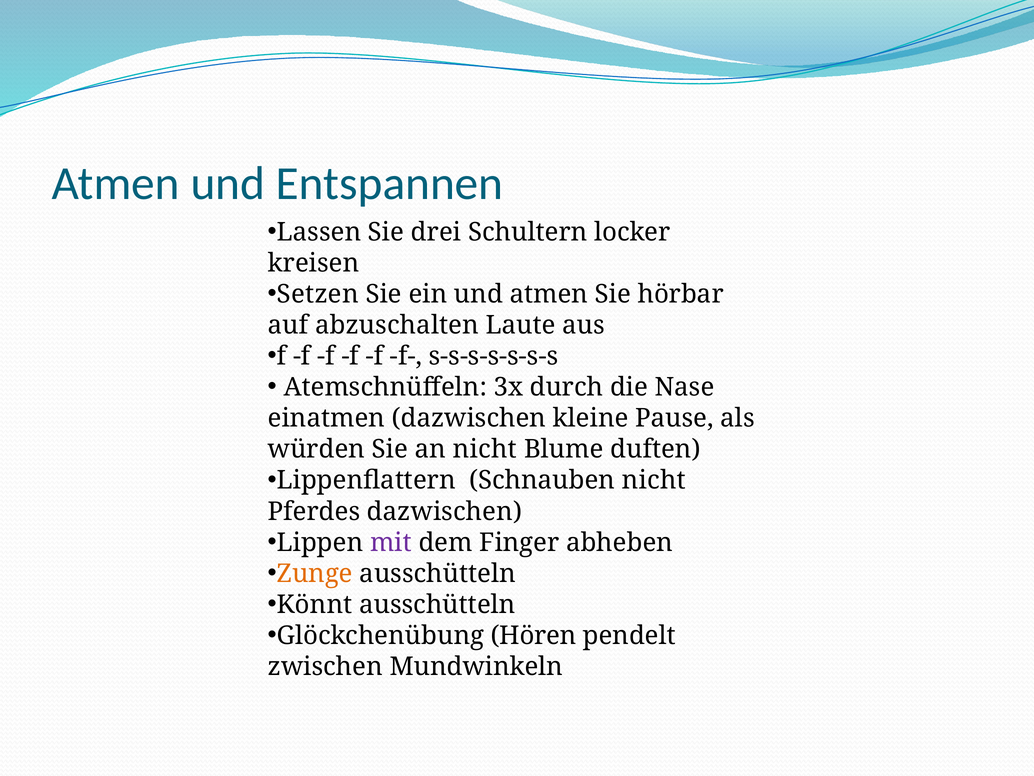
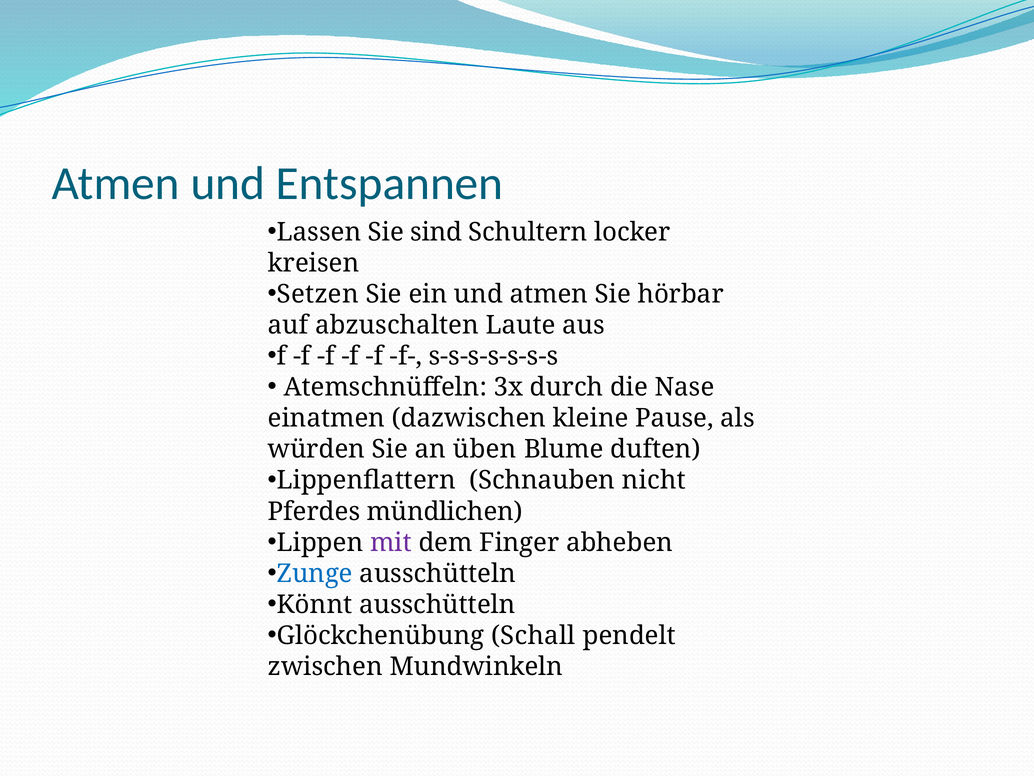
drei: drei -> sind (436, 232)
an nicht: nicht -> üben (485, 449)
Pferdes dazwischen: dazwischen -> mündlichen (445, 511)
Zunge colour: orange -> blue (315, 573)
Hören: Hören -> Schall (533, 635)
